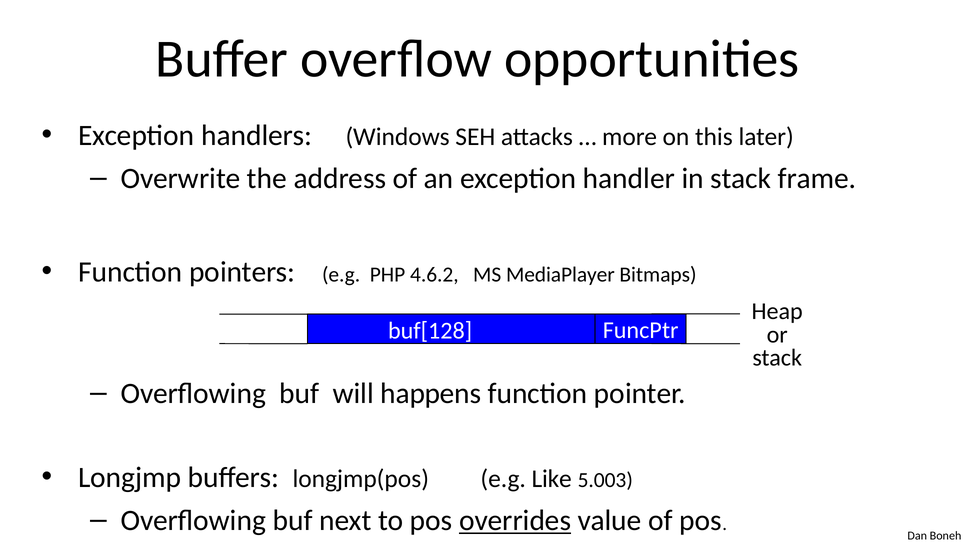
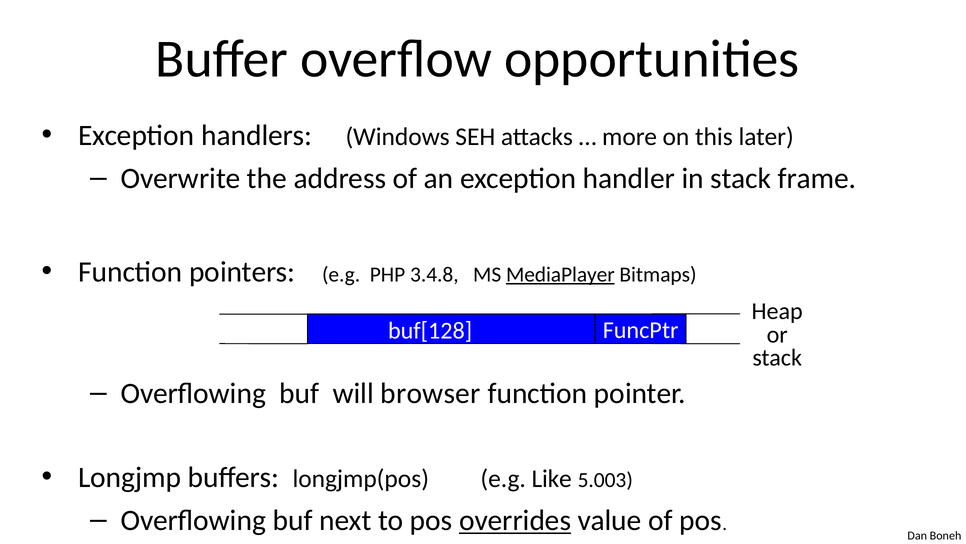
4.6.2: 4.6.2 -> 3.4.8 (434, 274)
MediaPlayer underline: none -> present (560, 274)
happens: happens -> browser (431, 393)
